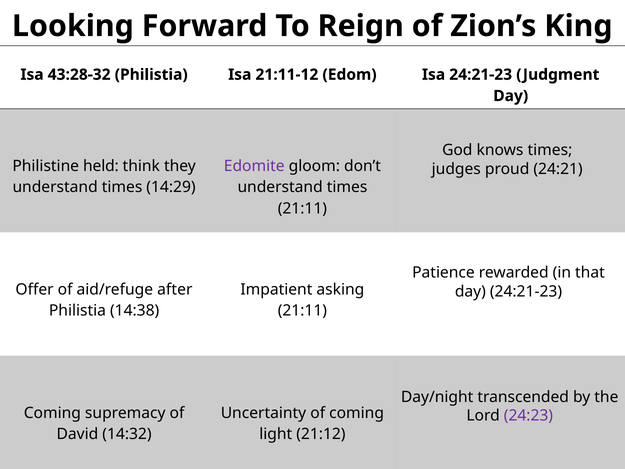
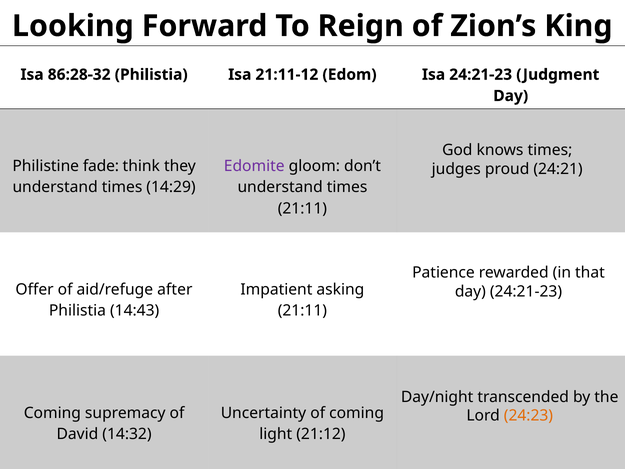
43:28-32: 43:28-32 -> 86:28-32 (79, 75)
held: held -> fade (101, 166)
14:38: 14:38 -> 14:43 (135, 311)
24:23 colour: purple -> orange (528, 415)
